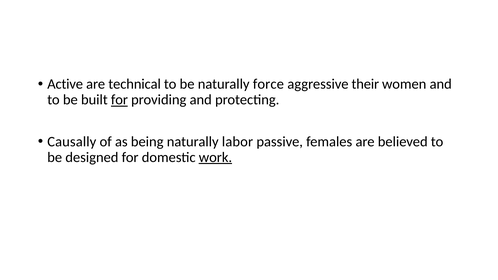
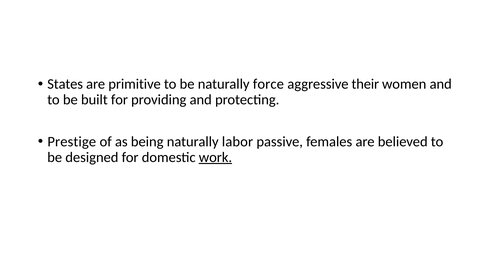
Active: Active -> States (65, 84)
technical: technical -> primitive (135, 84)
for underline: present -> none (119, 100)
Causally: Causally -> Prestige (72, 142)
